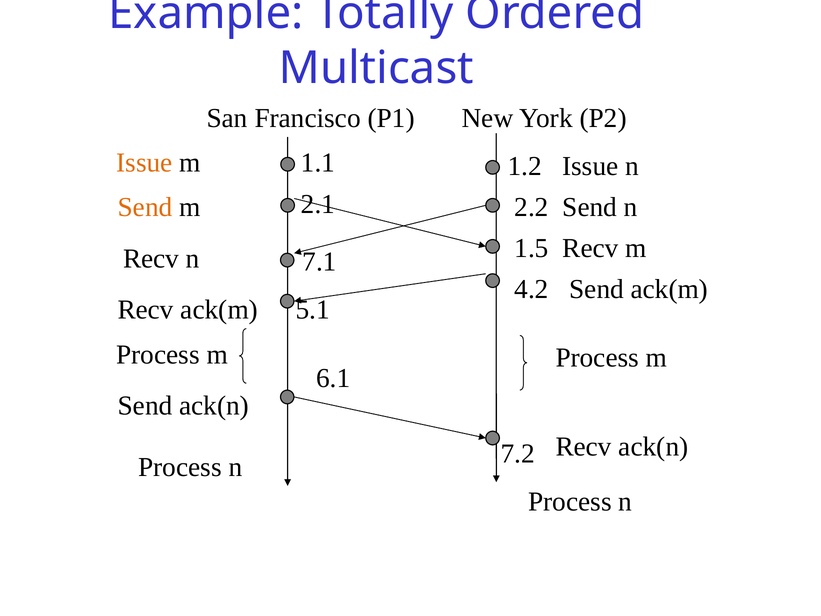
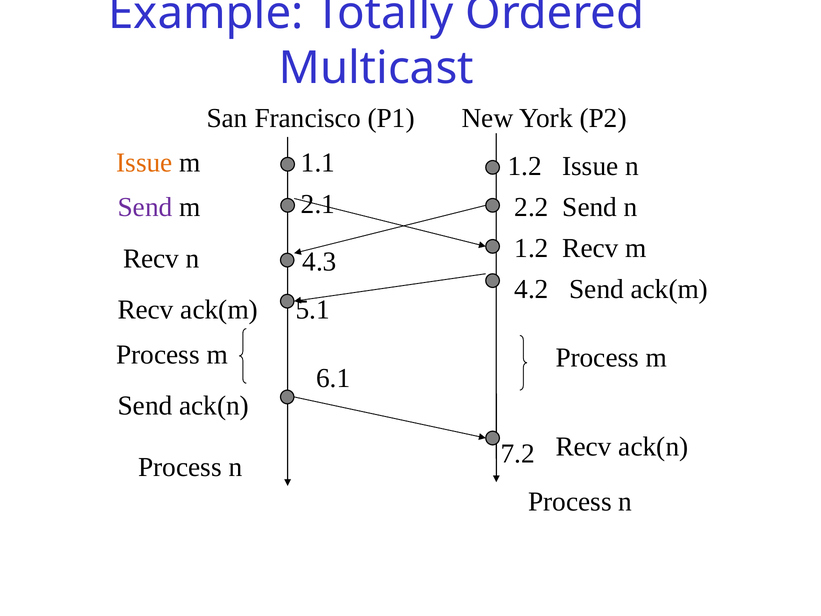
Send colour: orange -> purple (145, 207)
1.5: 1.5 -> 1.2 (531, 248)
7.1: 7.1 -> 4.3 (319, 262)
